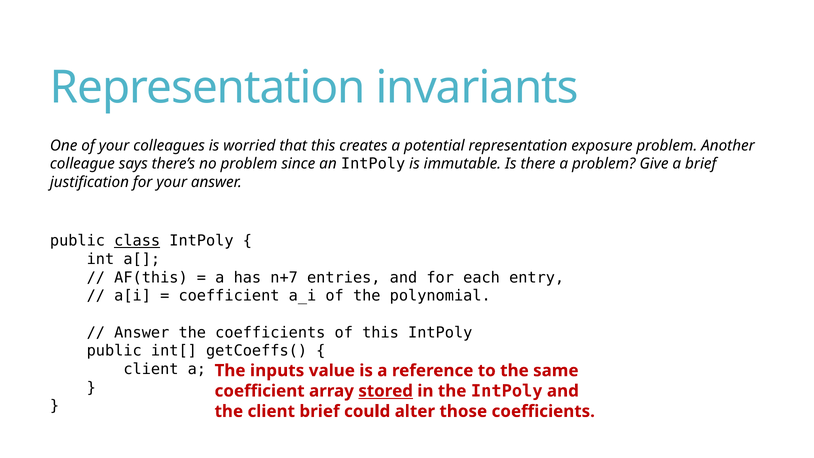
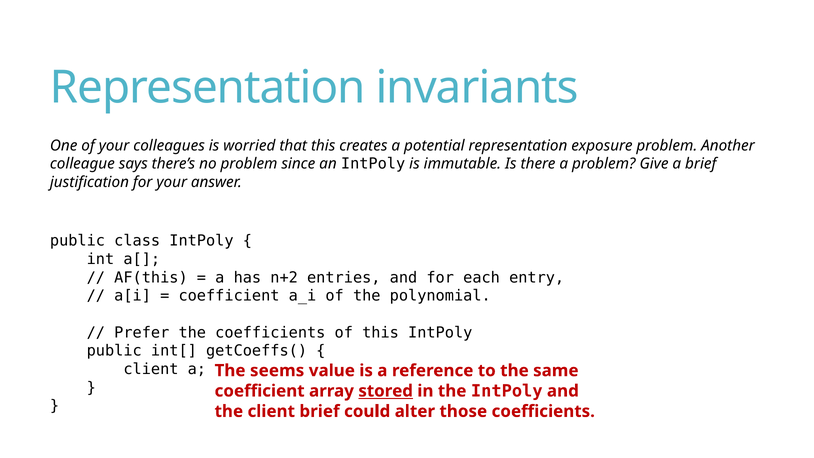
class underline: present -> none (137, 241)
n+7: n+7 -> n+2 (284, 277)
Answer: Answer -> Prefer (142, 332)
inputs: inputs -> seems (277, 371)
